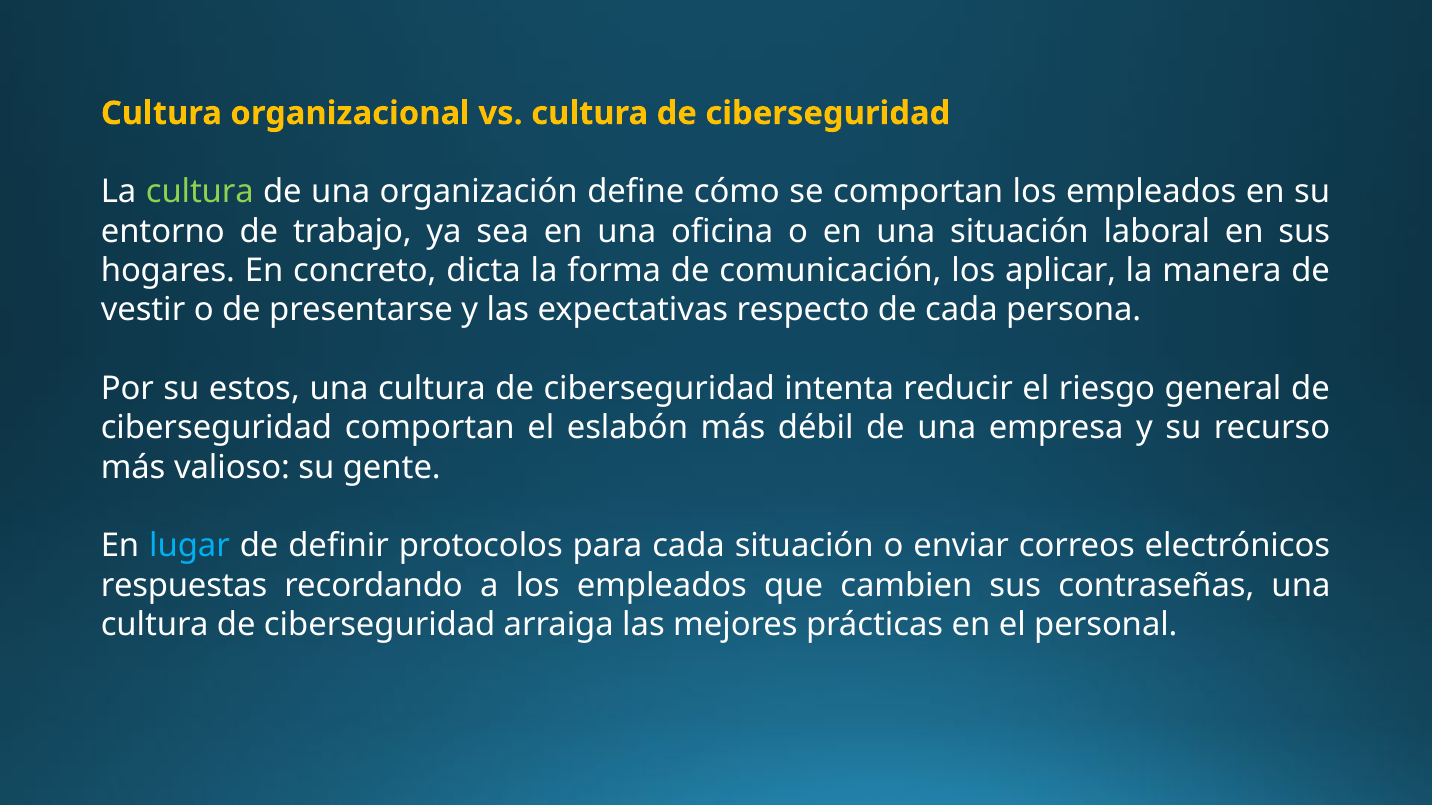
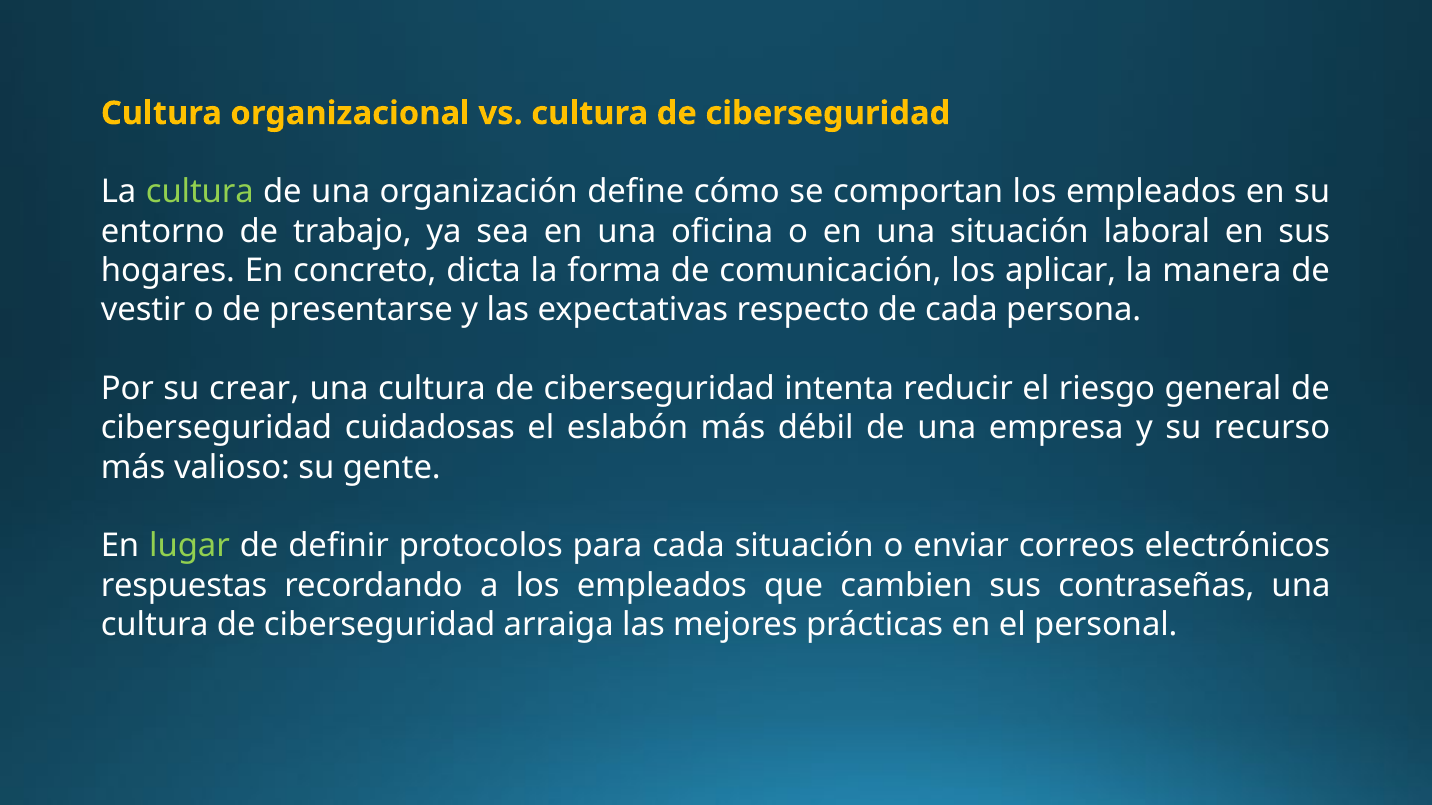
estos: estos -> crear (254, 389)
ciberseguridad comportan: comportan -> cuidadosas (430, 428)
lugar colour: light blue -> light green (190, 546)
